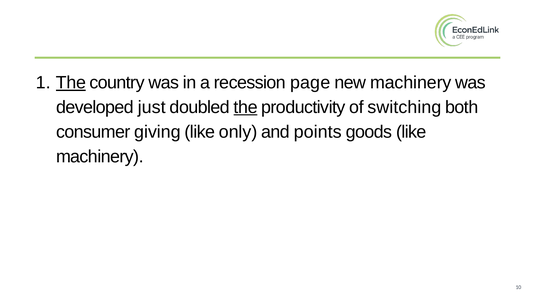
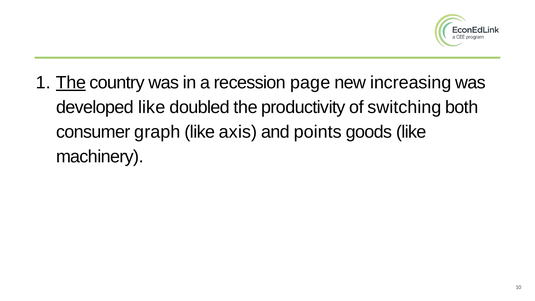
new machinery: machinery -> increasing (411, 83)
developed just: just -> like (152, 107)
the underline: present -> none (246, 107)
giving: giving -> graph (157, 132)
only: only -> axis (238, 132)
